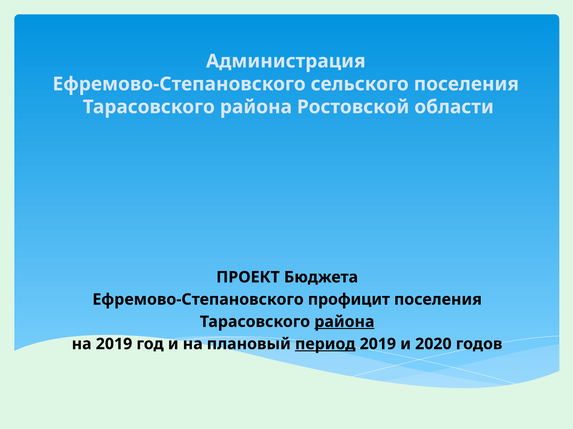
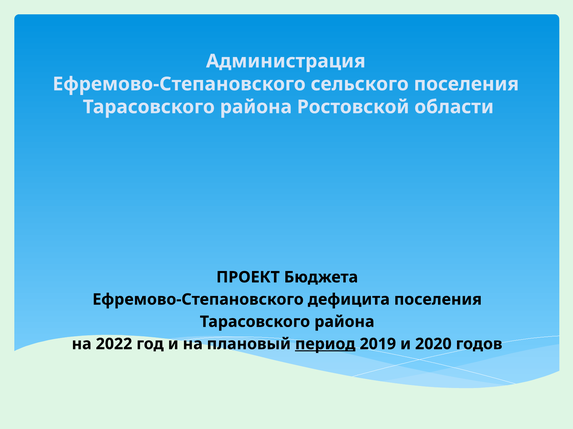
профицит: профицит -> дефицита (349, 300)
района underline: present -> none (344, 322)
на 2019: 2019 -> 2022 (114, 345)
